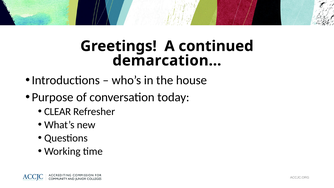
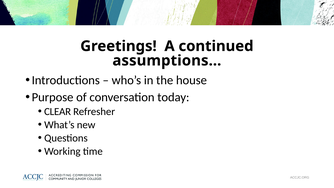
demarcation…: demarcation… -> assumptions… (167, 61)
